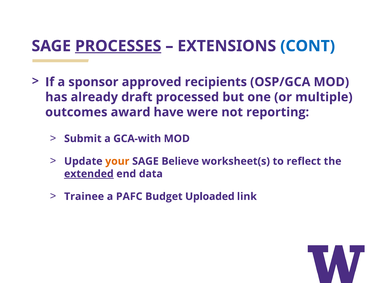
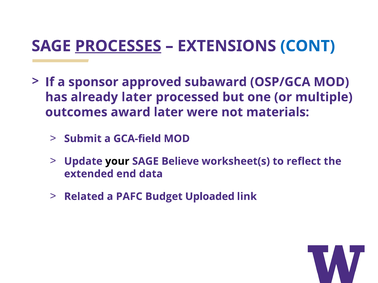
recipients: recipients -> subaward (216, 82)
already draft: draft -> later (137, 97)
award have: have -> later (169, 112)
reporting: reporting -> materials (278, 112)
GCA-with: GCA-with -> GCA-field (137, 139)
your colour: orange -> black (117, 162)
extended underline: present -> none (89, 174)
Trainee: Trainee -> Related (84, 197)
